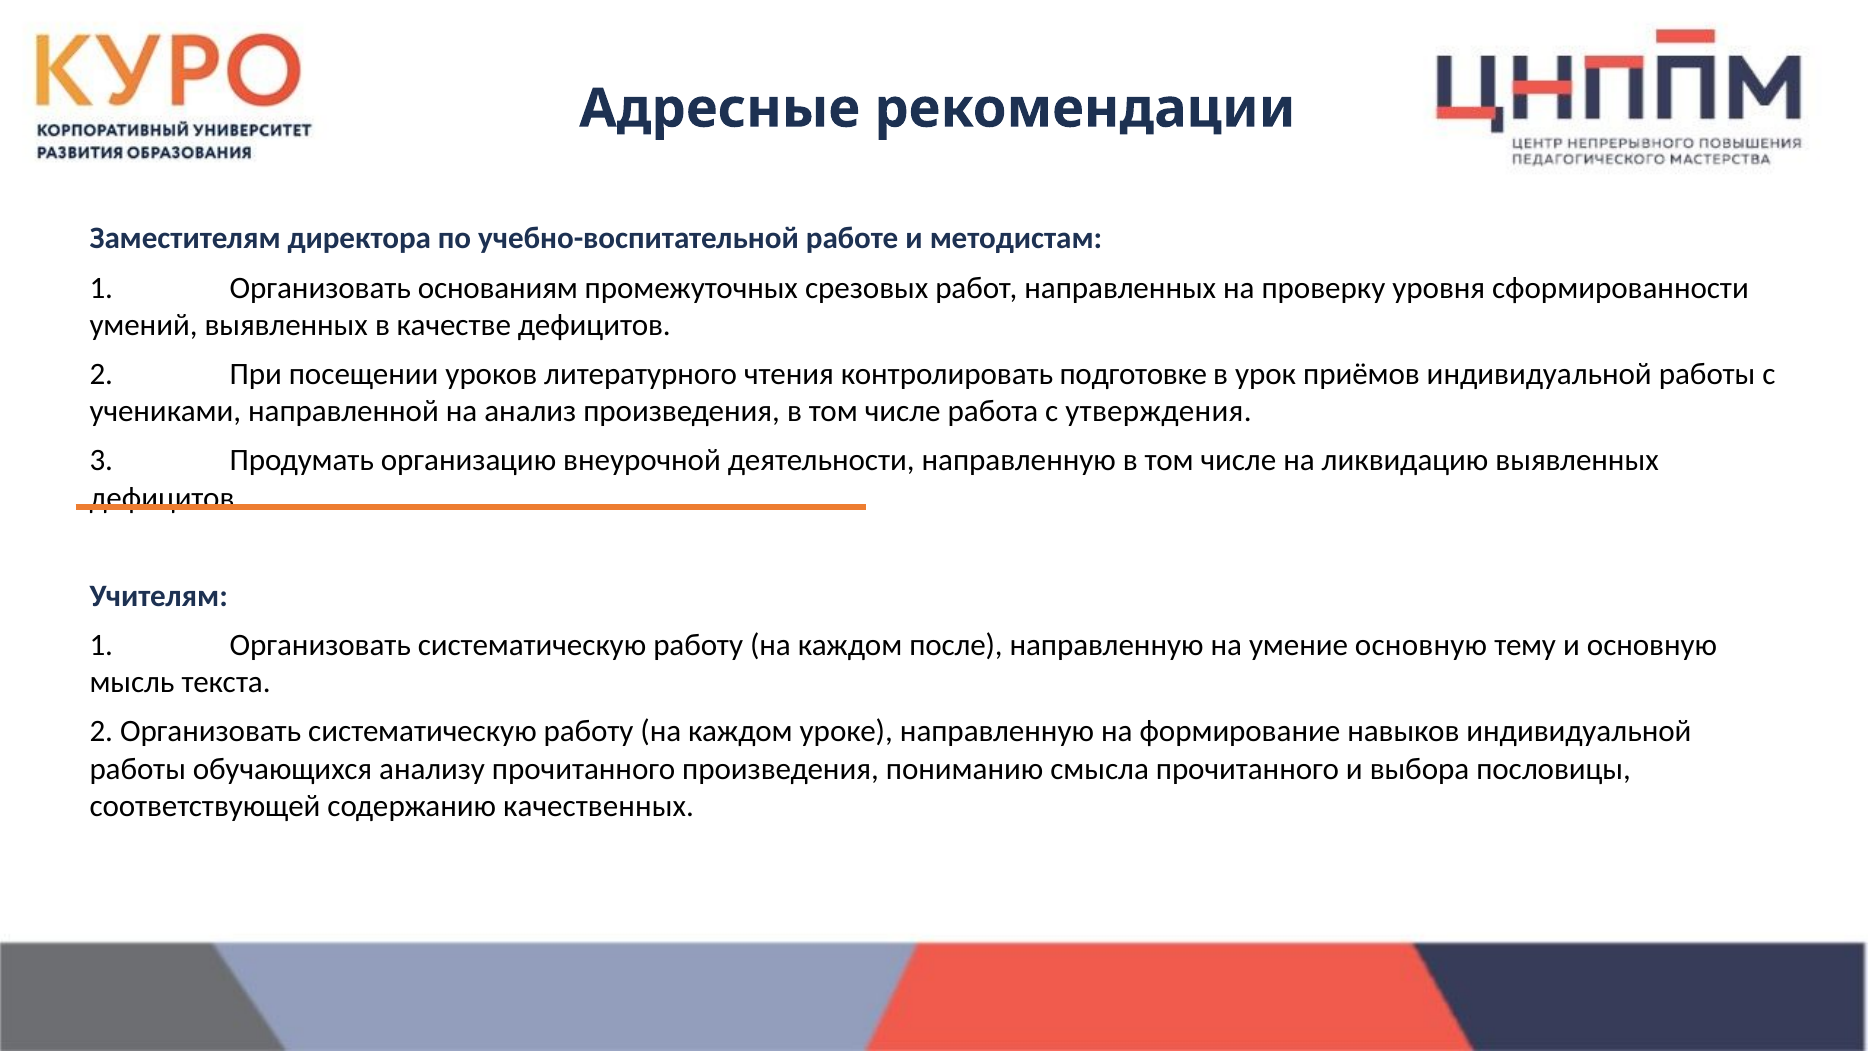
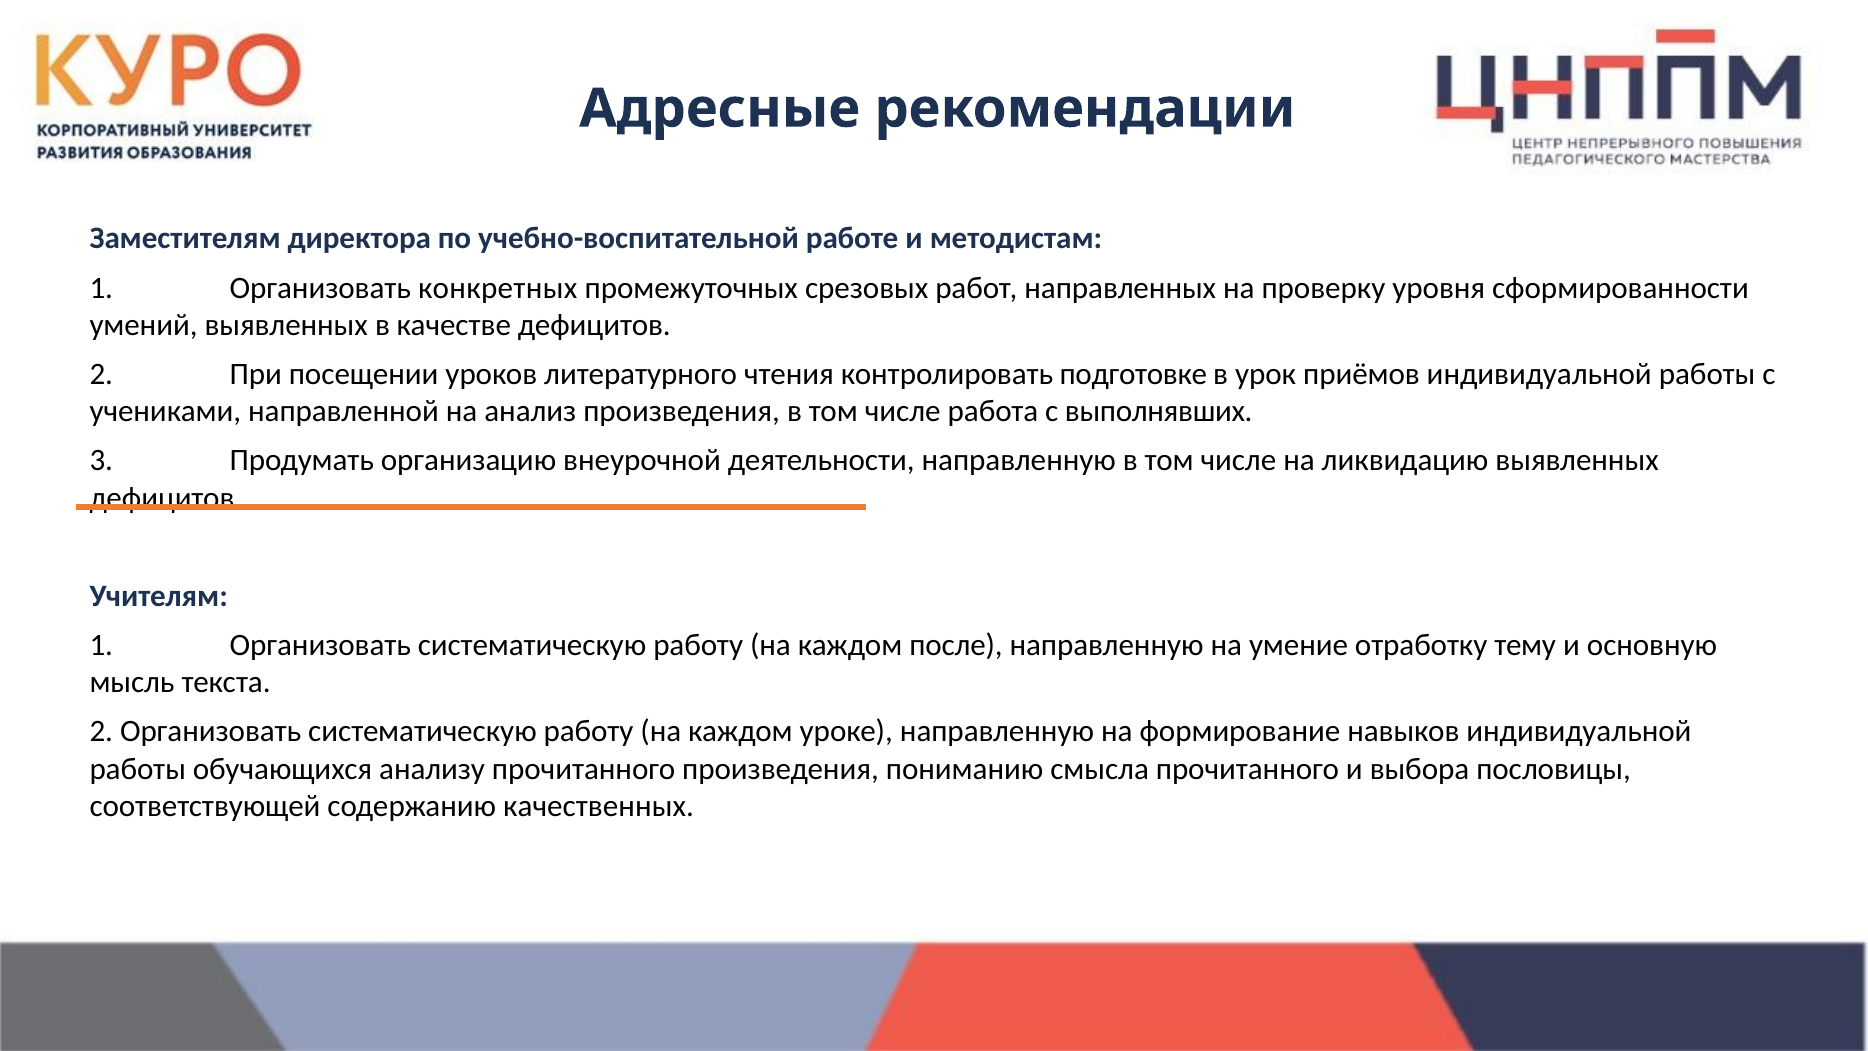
основаниям: основаниям -> конкретных (498, 288)
утверждения: утверждения -> выполнявших (1159, 411)
умение основную: основную -> отработку (1421, 645)
